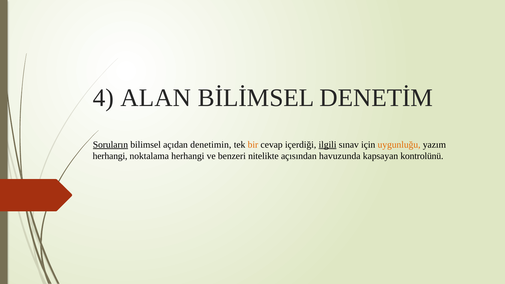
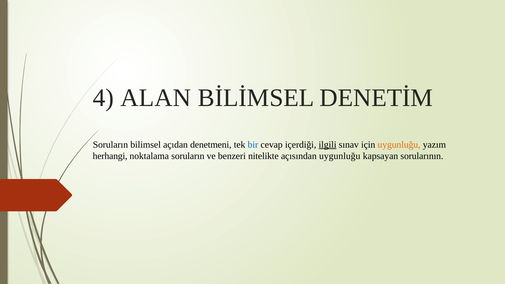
Soruların underline: present -> none (110, 145)
denetimin: denetimin -> denetmeni (211, 145)
bir colour: orange -> blue (253, 145)
noktalama herhangi: herhangi -> soruların (188, 156)
açısından havuzunda: havuzunda -> uygunluğu (340, 156)
kontrolünü: kontrolünü -> sorularının (422, 156)
